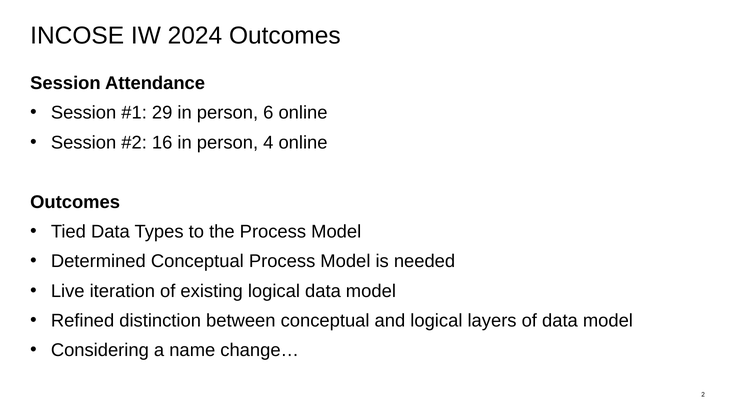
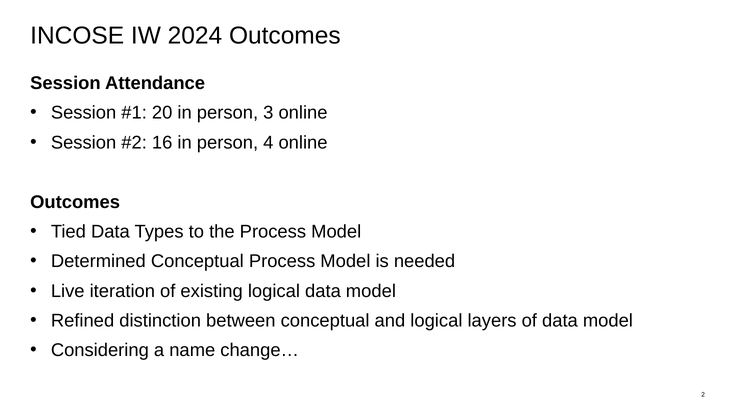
29: 29 -> 20 (162, 113)
6: 6 -> 3 (268, 113)
